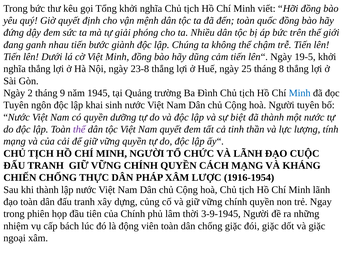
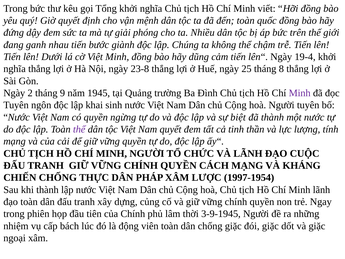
19-5: 19-5 -> 19-4 (305, 57)
Minh colour: blue -> purple (300, 93)
dưỡng: dưỡng -> ngừng (123, 117)
1916-1954: 1916-1954 -> 1997-1954 (249, 177)
